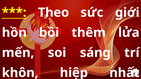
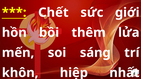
Theo: Theo -> Chết (53, 13)
